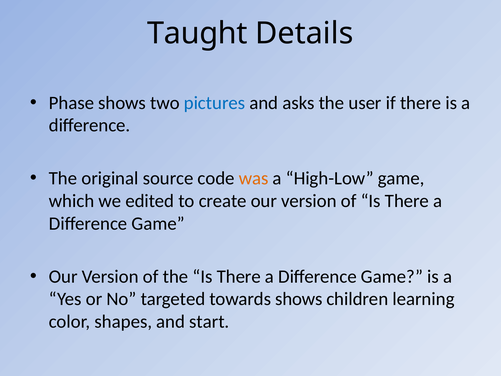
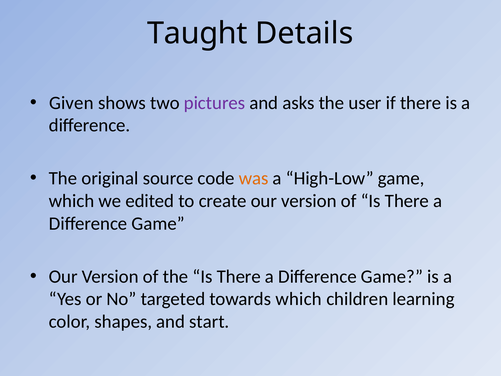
Phase: Phase -> Given (71, 103)
pictures colour: blue -> purple (215, 103)
towards shows: shows -> which (299, 299)
